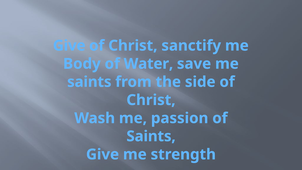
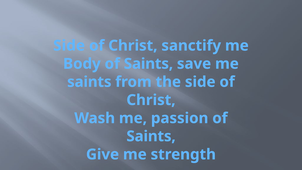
Give: Give -> Side (69, 46)
Body of Water: Water -> Saints (148, 64)
